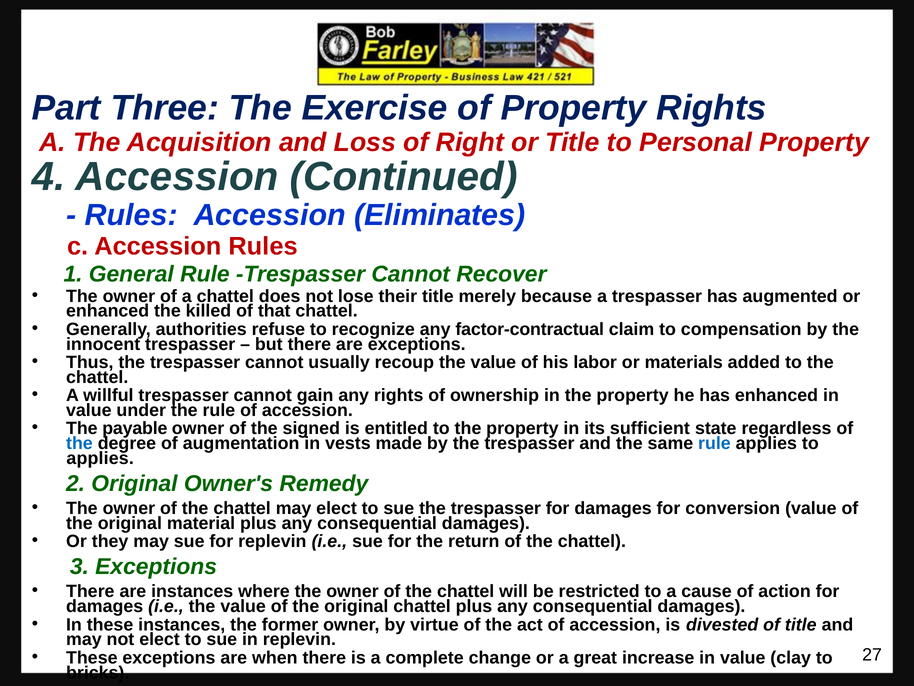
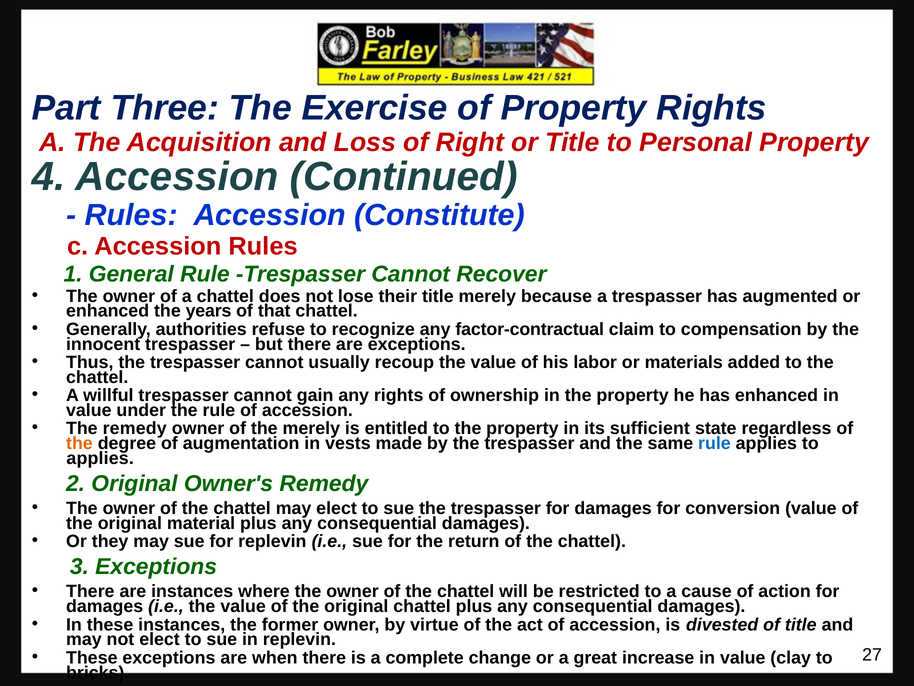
Eliminates: Eliminates -> Constitute (440, 215)
killed: killed -> years (209, 311)
The payable: payable -> remedy (135, 428)
the signed: signed -> merely (311, 428)
the colour: blue -> orange (79, 443)
